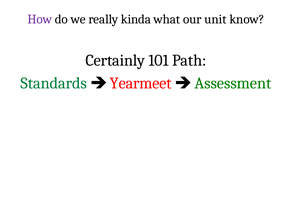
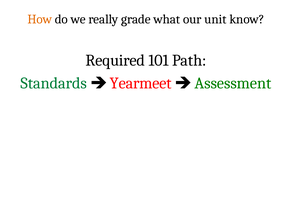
How colour: purple -> orange (40, 19)
kinda: kinda -> grade (136, 19)
Certainly: Certainly -> Required (115, 60)
